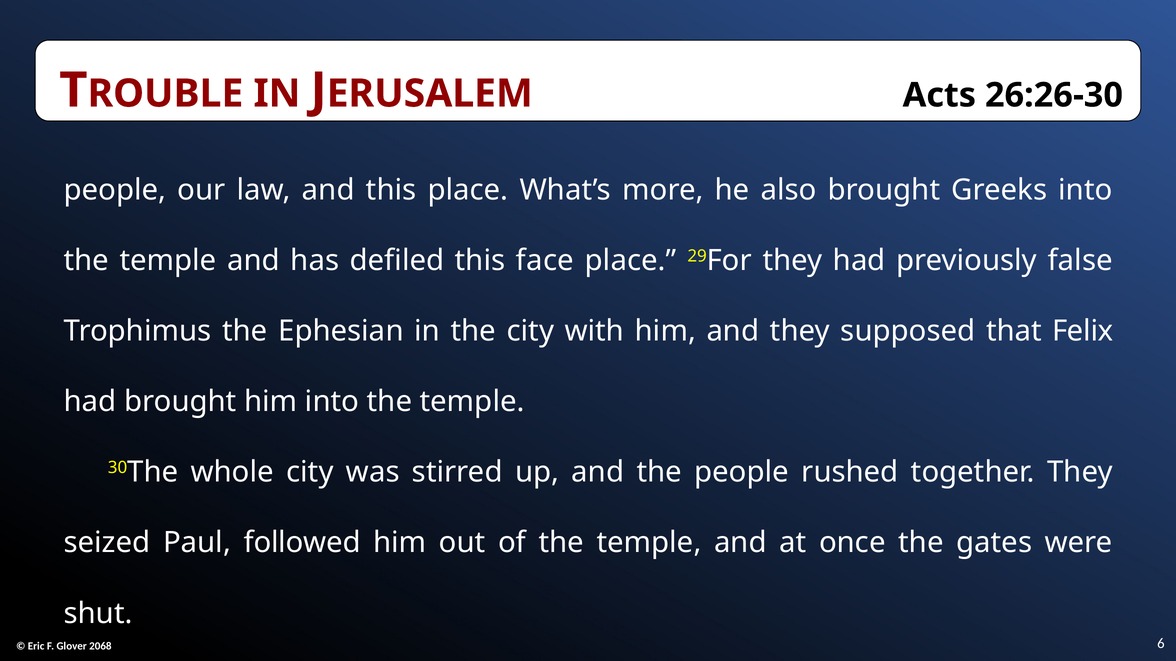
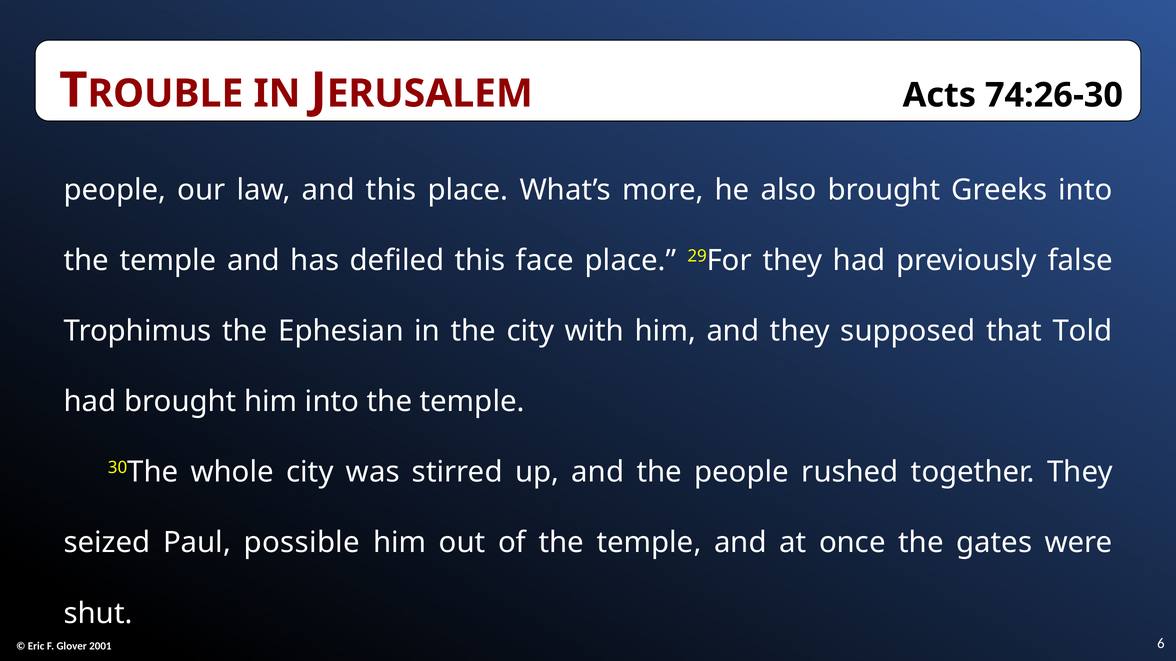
26:26-30: 26:26-30 -> 74:26-30 (1054, 95)
Felix: Felix -> Told (1083, 332)
followed: followed -> possible (302, 543)
2068: 2068 -> 2001 (100, 647)
